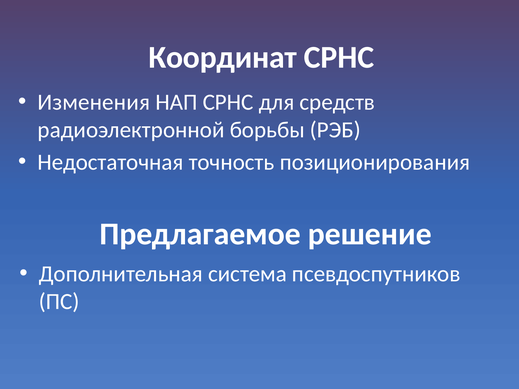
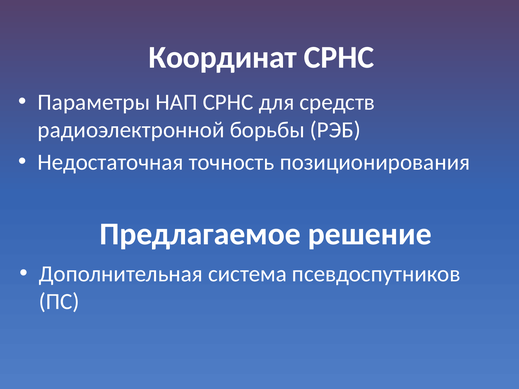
Изменения: Изменения -> Параметры (94, 102)
